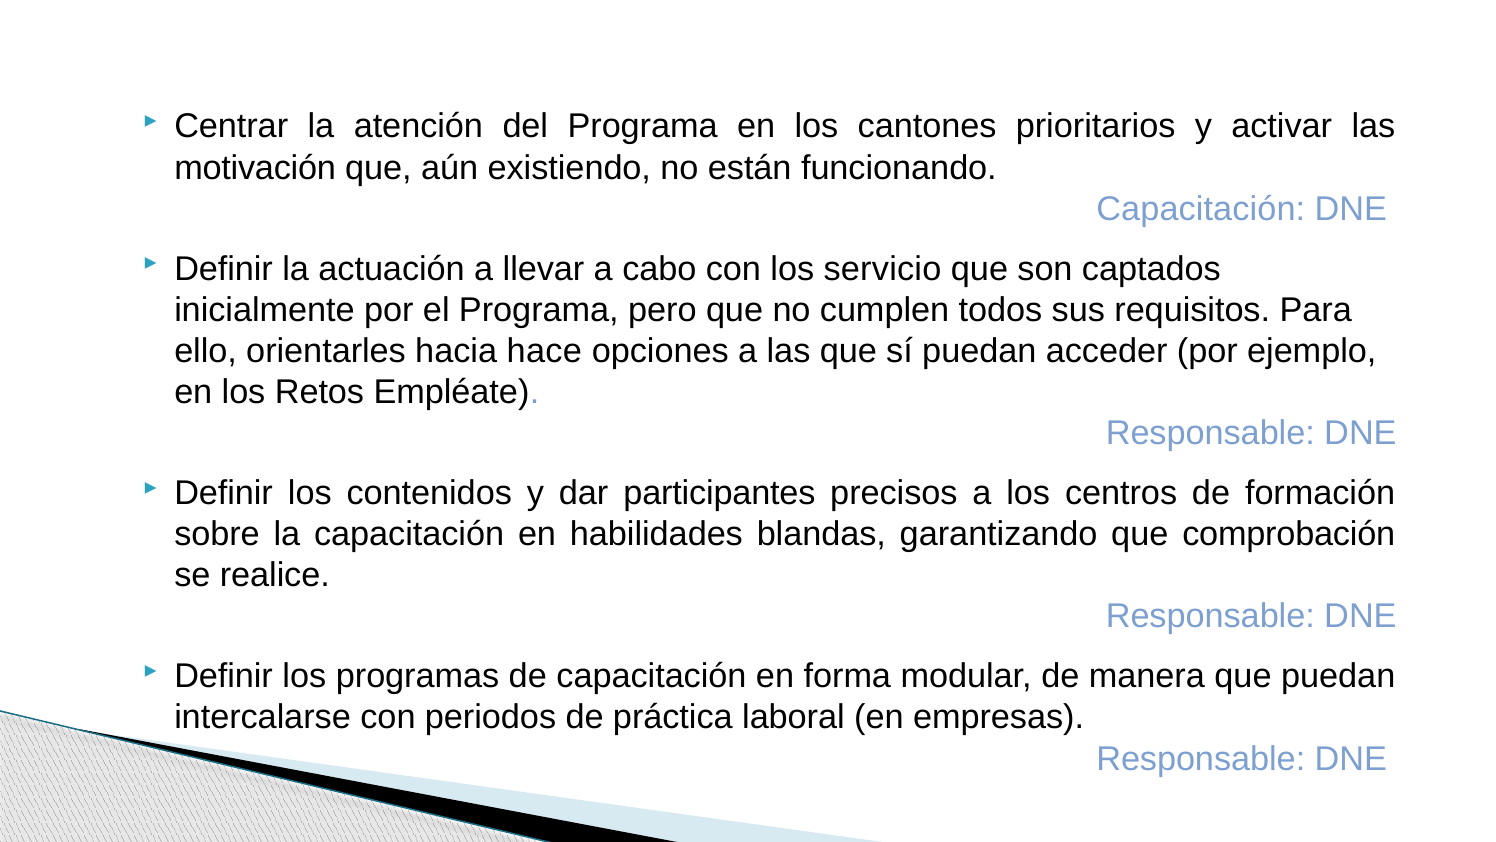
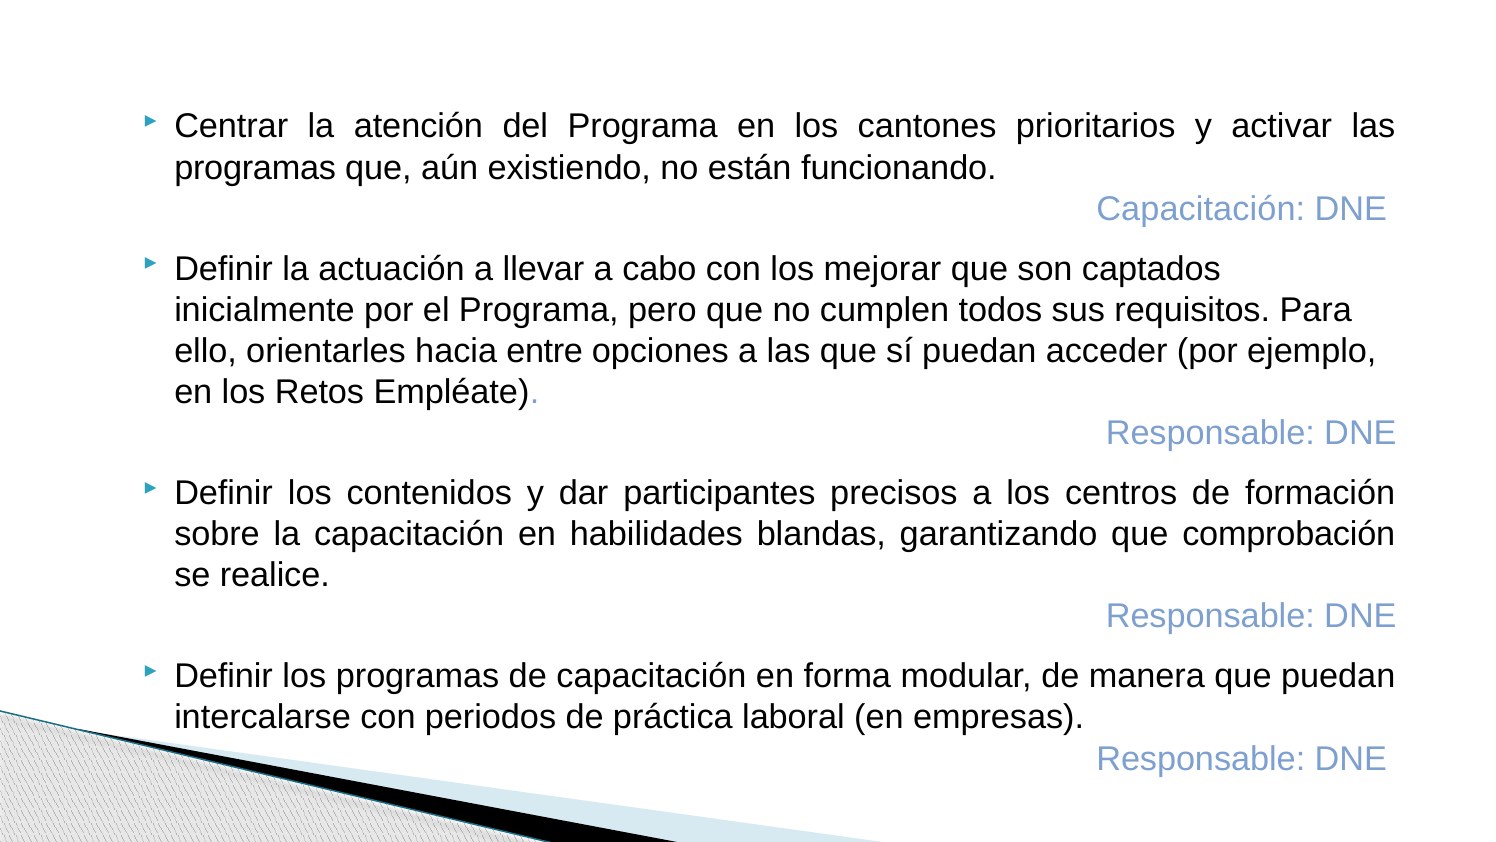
motivación: motivación -> programas (255, 168)
servicio: servicio -> mejorar (882, 269)
hace: hace -> entre (545, 351)
